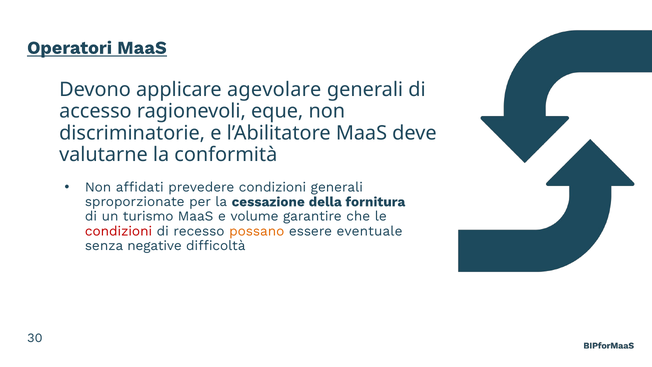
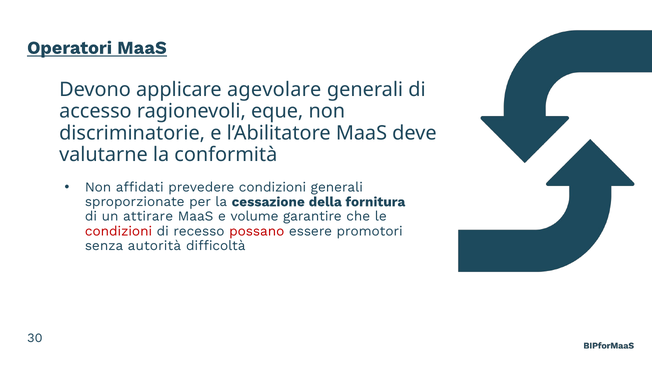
turismo: turismo -> attirare (148, 216)
possano colour: orange -> red (257, 231)
eventuale: eventuale -> promotori (370, 231)
negative: negative -> autorità (154, 246)
